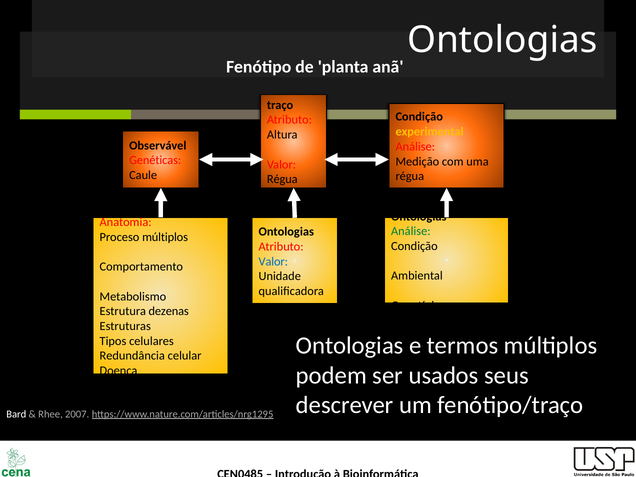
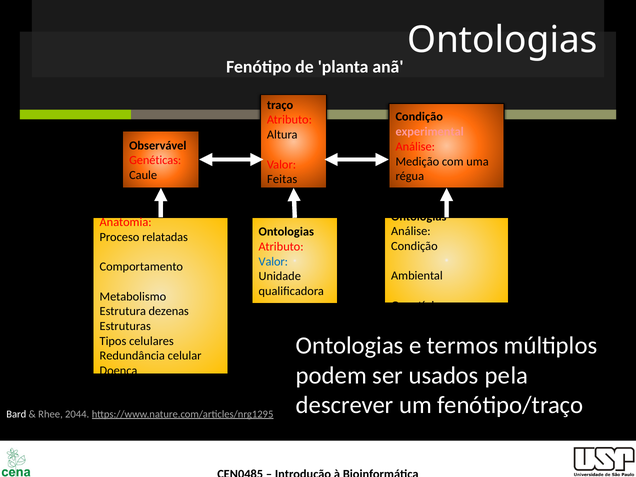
experimental colour: yellow -> pink (430, 132)
Régua: Régua -> Feitas (282, 179)
Análise colour: green -> black (411, 231)
Proceso múltiplos: múltiplos -> relatadas (165, 237)
seus: seus -> pela (507, 375)
2007: 2007 -> 2044 (77, 414)
